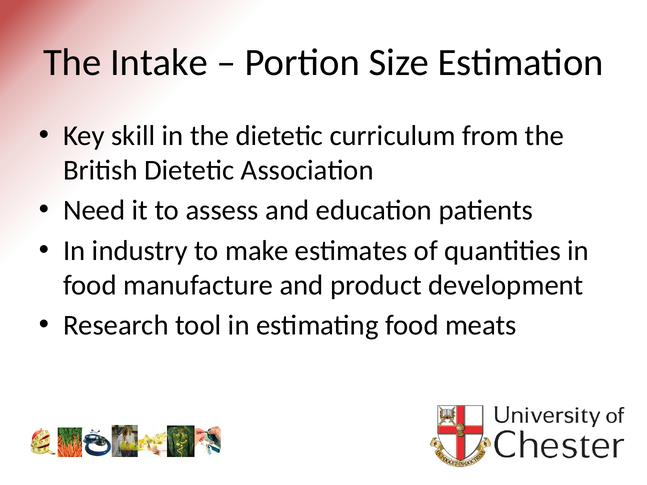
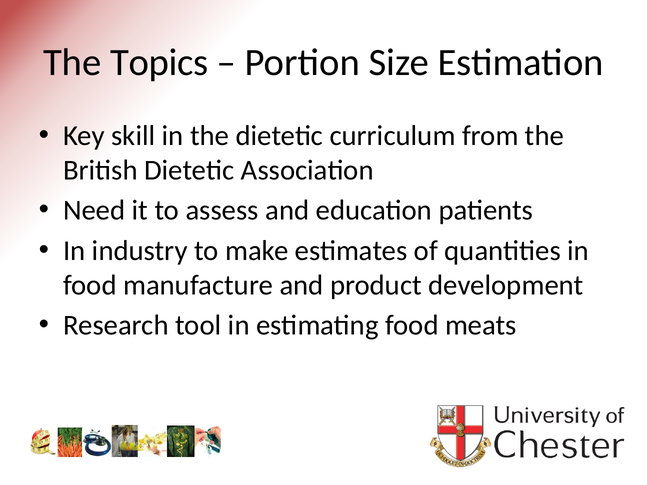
Intake: Intake -> Topics (159, 63)
